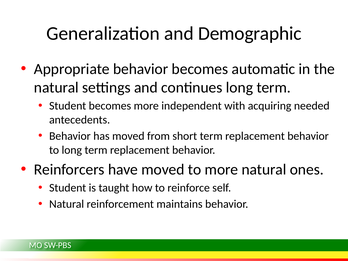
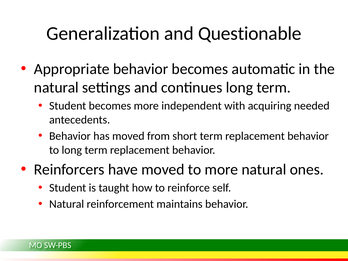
Demographic: Demographic -> Questionable (250, 34)
